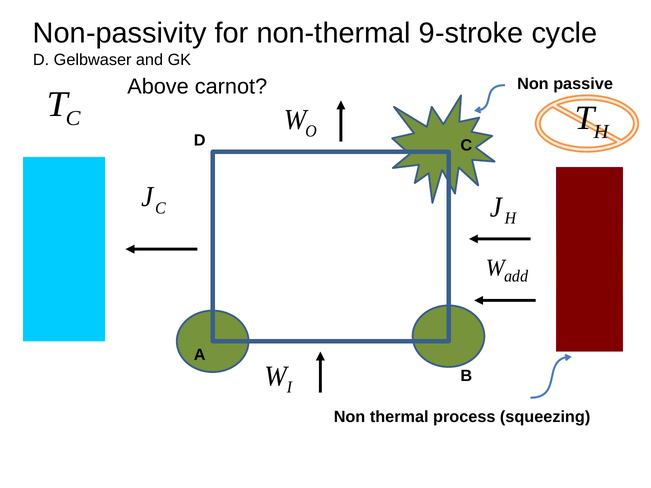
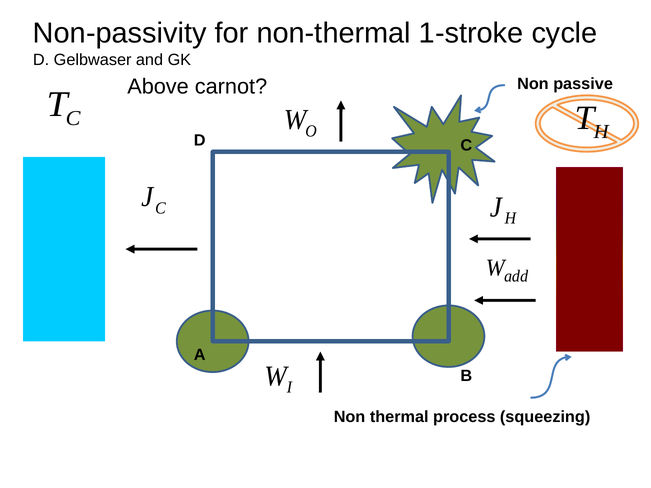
9-stroke: 9-stroke -> 1-stroke (471, 33)
